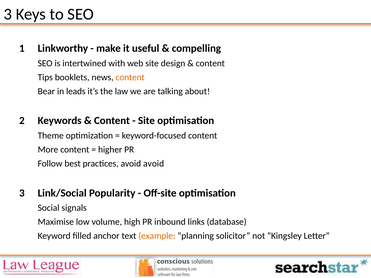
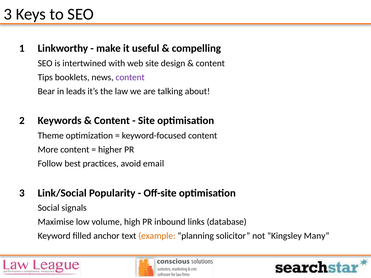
content colour: orange -> purple (130, 77)
avoid avoid: avoid -> email (154, 164)
Letter: Letter -> Many (317, 236)
